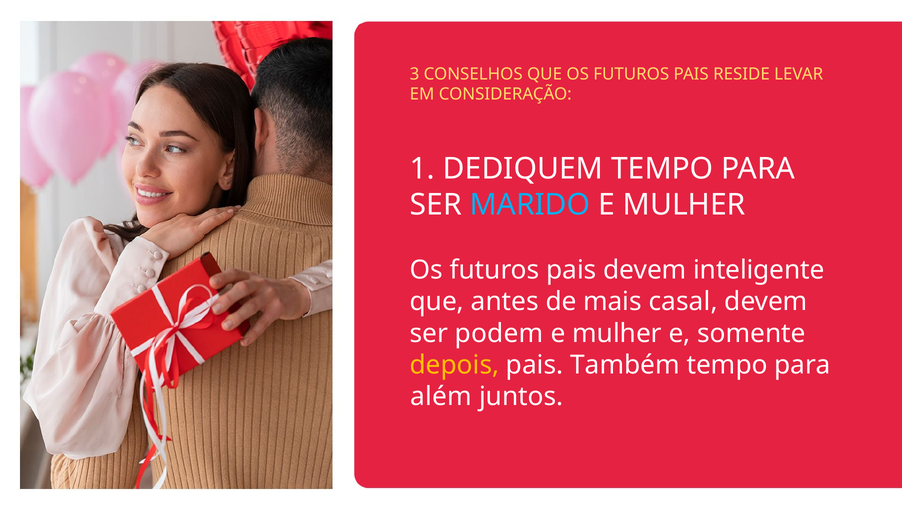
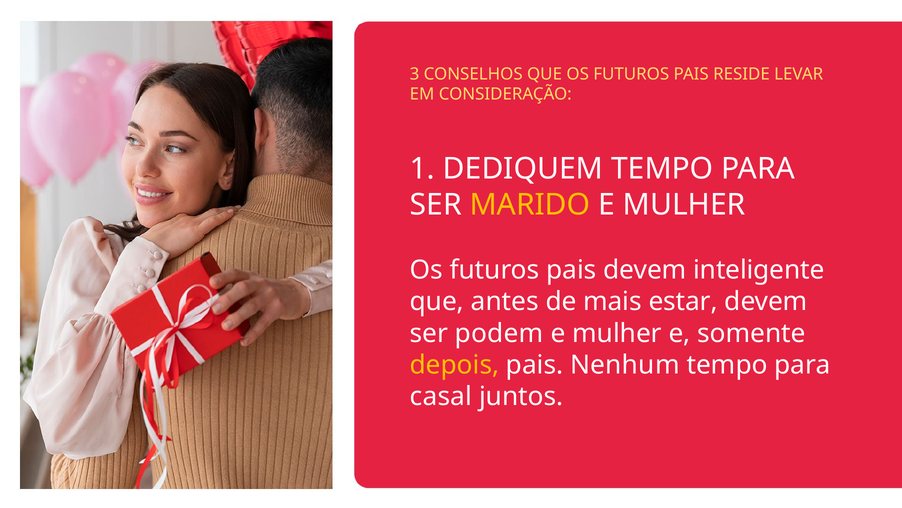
MARIDO colour: light blue -> yellow (530, 205)
casal: casal -> estar (683, 301)
Também: Também -> Nenhum (625, 365)
além: além -> casal (441, 396)
